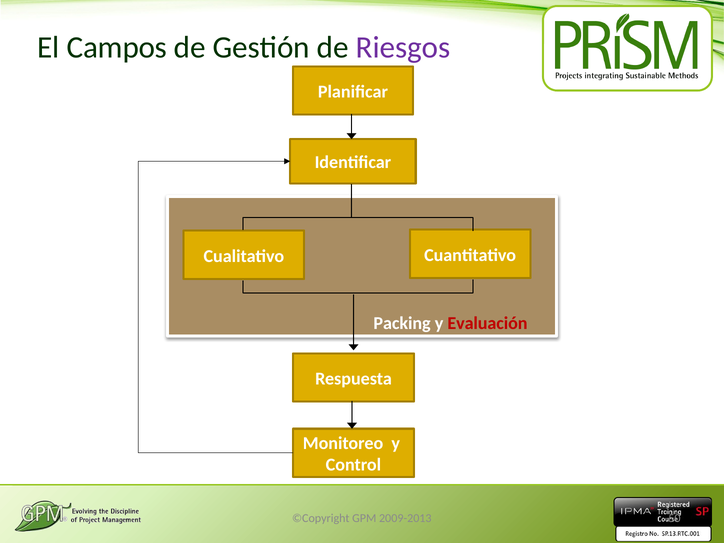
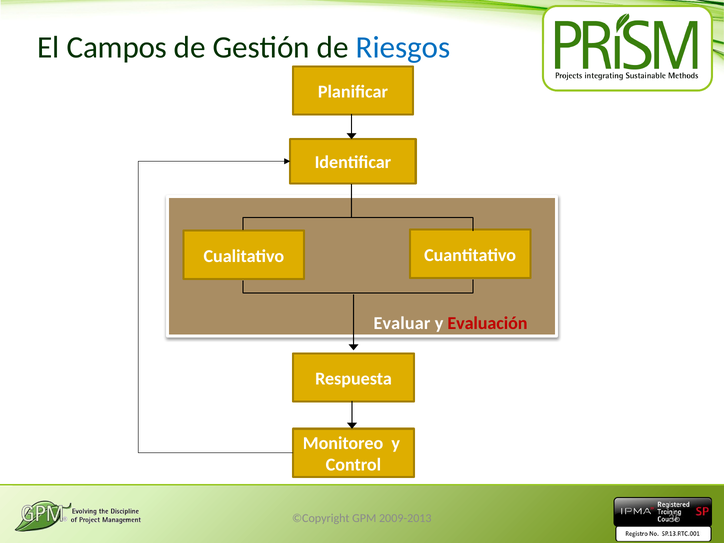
Riesgos colour: purple -> blue (403, 47)
Packing: Packing -> Evaluar (402, 323)
50: 50 -> 35 (674, 518)
